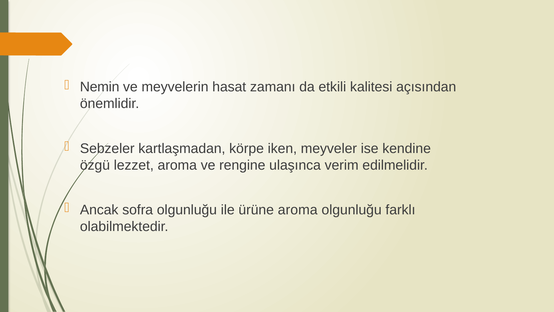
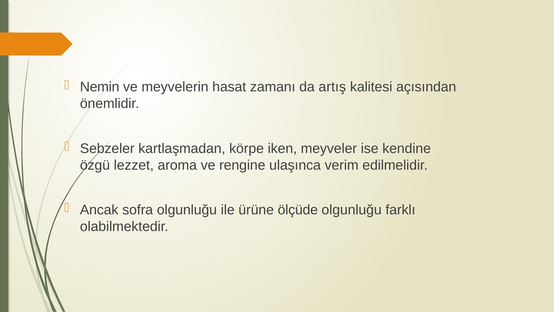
etkili: etkili -> artış (332, 87)
ürüne aroma: aroma -> ölçüde (298, 210)
